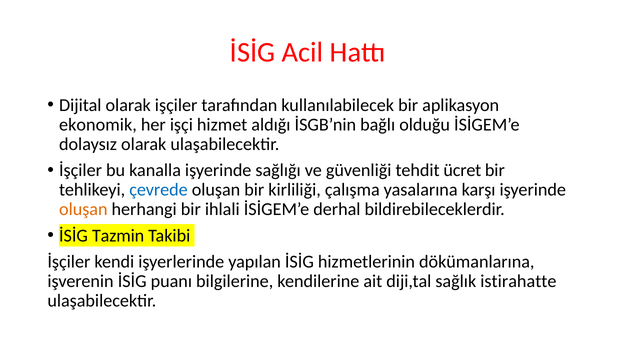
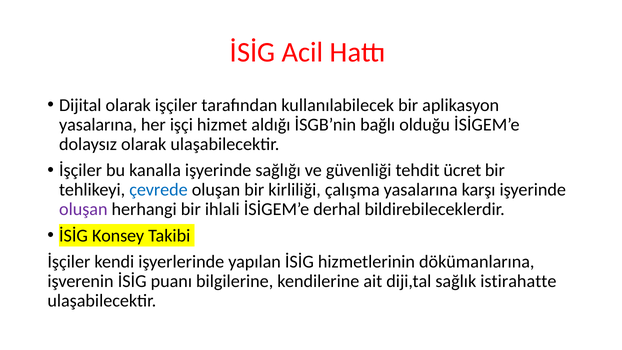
ekonomik: ekonomik -> yasalarına (98, 125)
oluşan colour: orange -> purple (83, 209)
Tazmin: Tazmin -> Konsey (118, 235)
